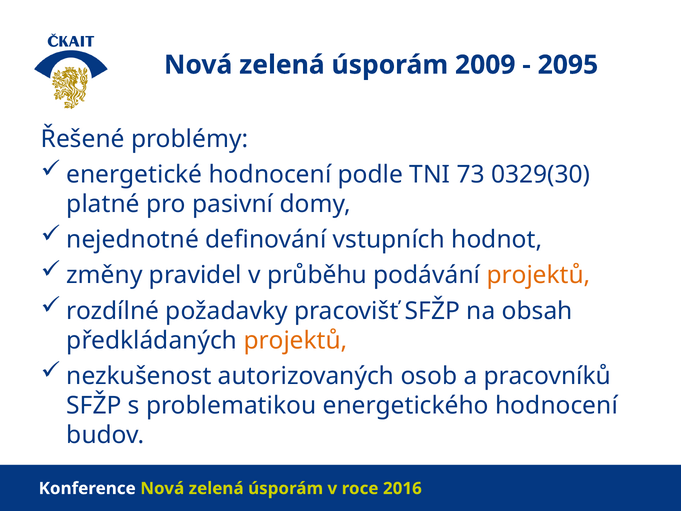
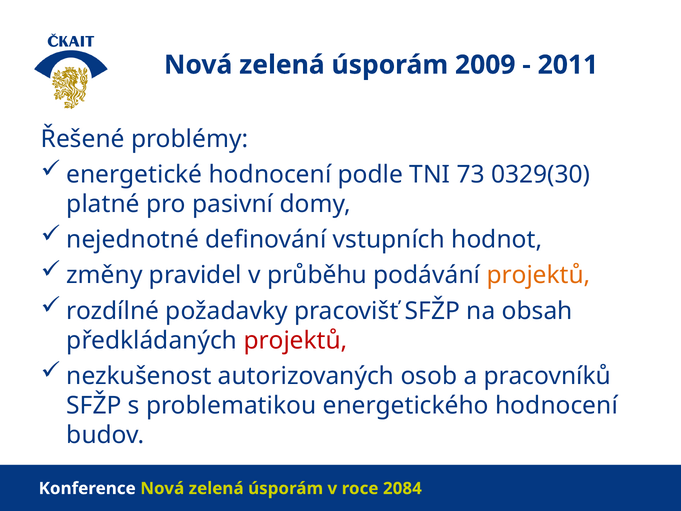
2095: 2095 -> 2011 (568, 65)
projektů colour: orange -> red (295, 340)
2016: 2016 -> 2084 (402, 488)
